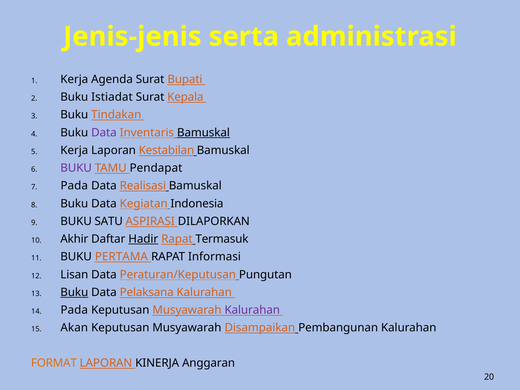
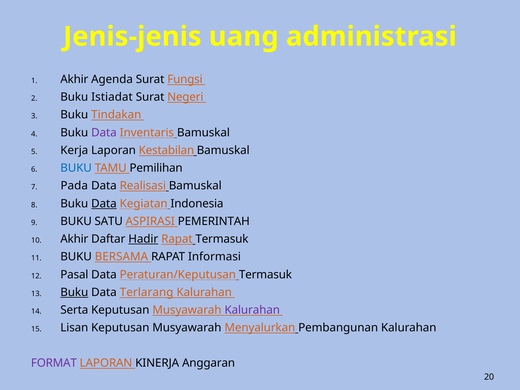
serta: serta -> uang (244, 37)
Kerja: Kerja -> Akhir (74, 79)
Bupati: Bupati -> Fungsi (185, 79)
Kepala: Kepala -> Negeri (185, 97)
Bamuskal underline: present -> none (203, 133)
BUKU colour: purple -> blue (76, 168)
Pendapat: Pendapat -> Pemilihan (156, 168)
Data underline: none -> present (104, 204)
DILAPORKAN: DILAPORKAN -> PEMERINTAH (214, 221)
PERTAMA: PERTAMA -> BERSAMA (121, 257)
Lisan: Lisan -> Pasal (74, 275)
Peraturan/Keputusan Pungutan: Pungutan -> Termasuk (265, 275)
Pelaksana: Pelaksana -> Terlarang (147, 292)
Pada: Pada -> Serta (74, 310)
Akan: Akan -> Lisan (74, 328)
Disampaikan: Disampaikan -> Menyalurkan (260, 328)
FORMAT colour: orange -> purple (54, 363)
